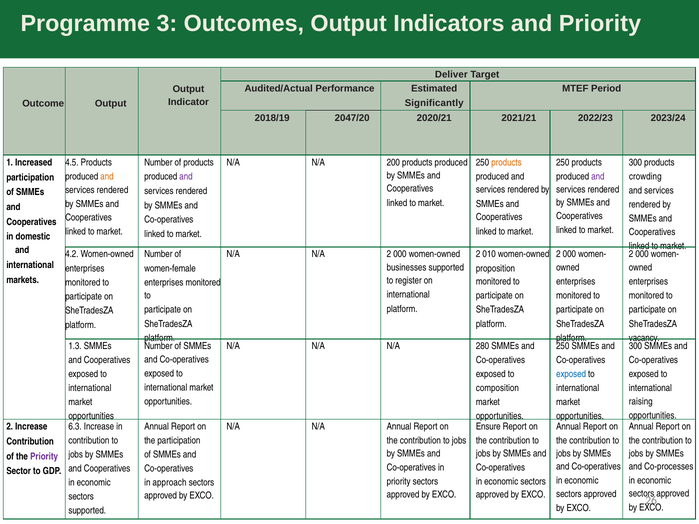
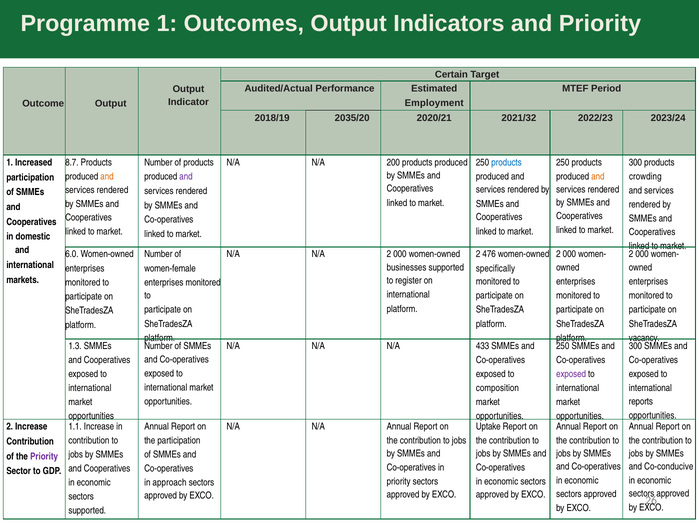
Programme 3: 3 -> 1 (167, 24)
Deliver: Deliver -> Certain (451, 75)
Significantly: Significantly -> Employment (434, 103)
2047/20: 2047/20 -> 2035/20 (352, 118)
2021/21: 2021/21 -> 2021/32 (519, 118)
4.5: 4.5 -> 8.7 (72, 162)
products colour: orange -> blue (506, 162)
and colour: purple -> orange (598, 176)
4.2: 4.2 -> 6.0 (72, 254)
010: 010 -> 476 (489, 254)
proposition: proposition -> specifically (495, 269)
280: 280 -> 433 (483, 346)
exposed colour: blue -> purple (571, 374)
raising: raising -> reports (641, 402)
6.3: 6.3 -> 1.1 (75, 427)
Ensure: Ensure -> Uptake (488, 427)
Co-processes: Co-processes -> Co-conducive (669, 467)
